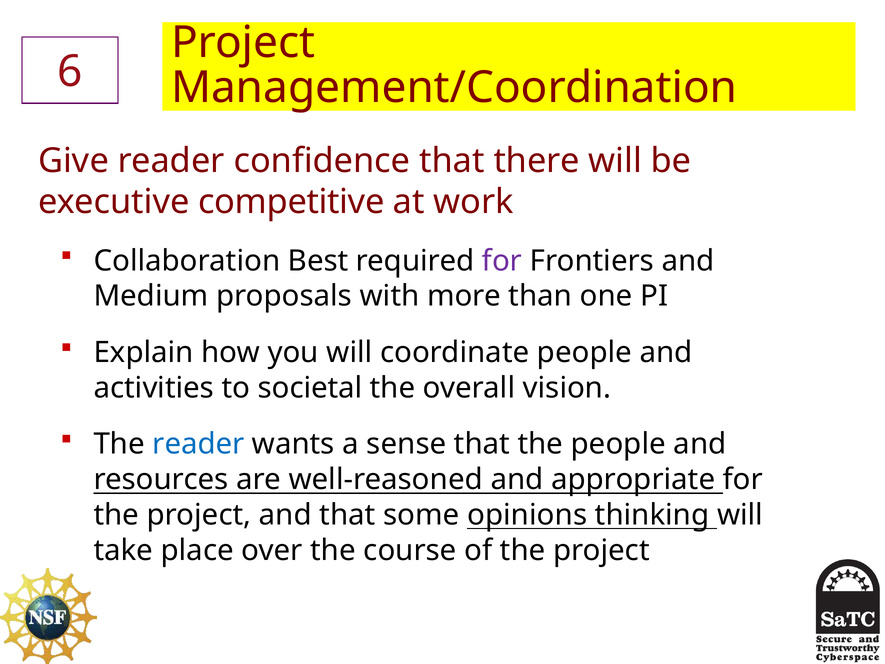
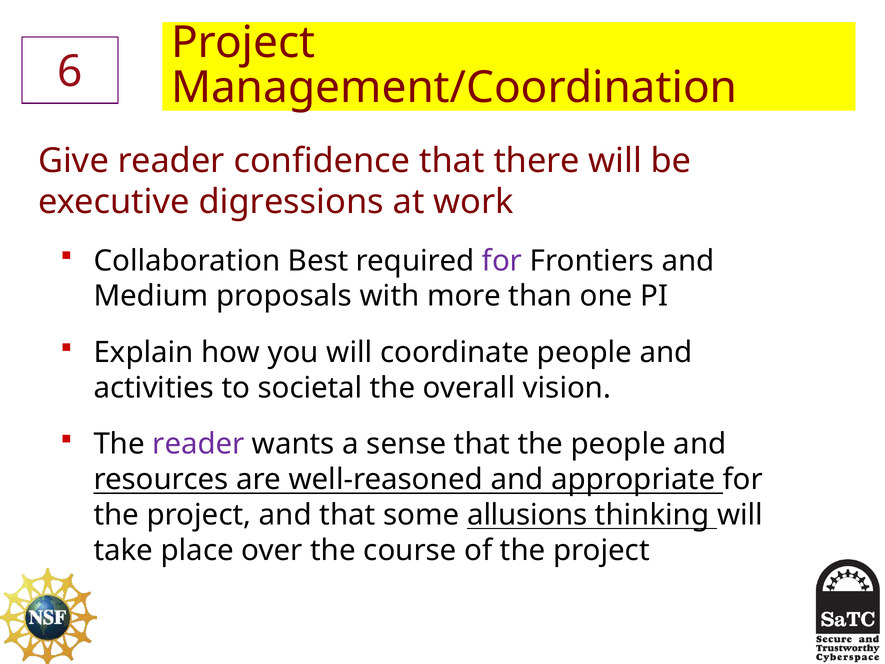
competitive: competitive -> digressions (291, 202)
reader colour: blue -> purple (198, 444)
opinions: opinions -> allusions (527, 515)
